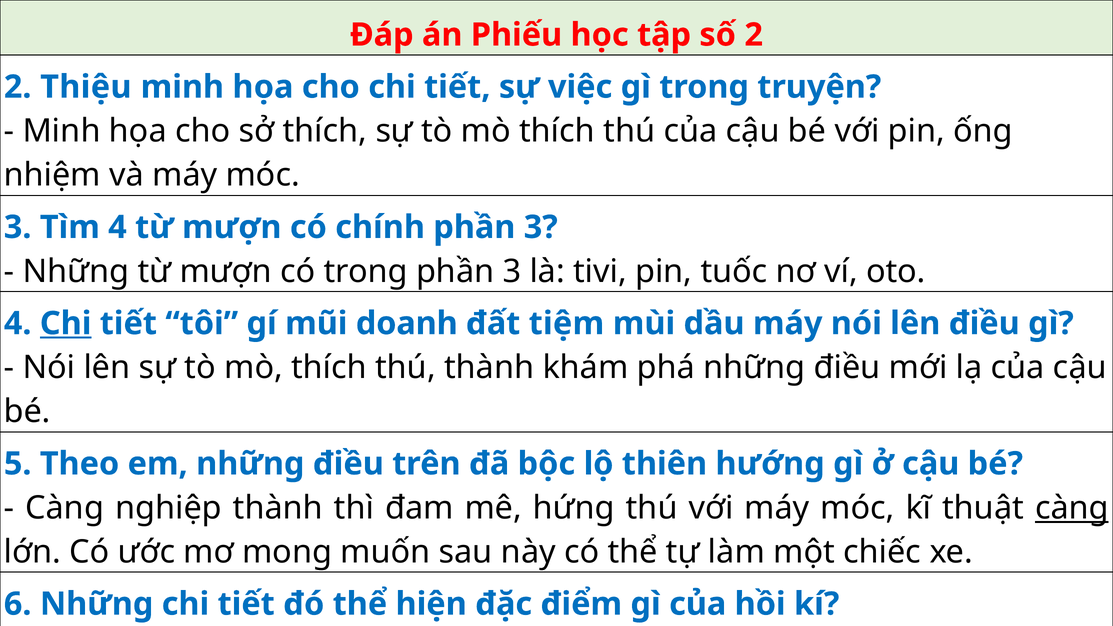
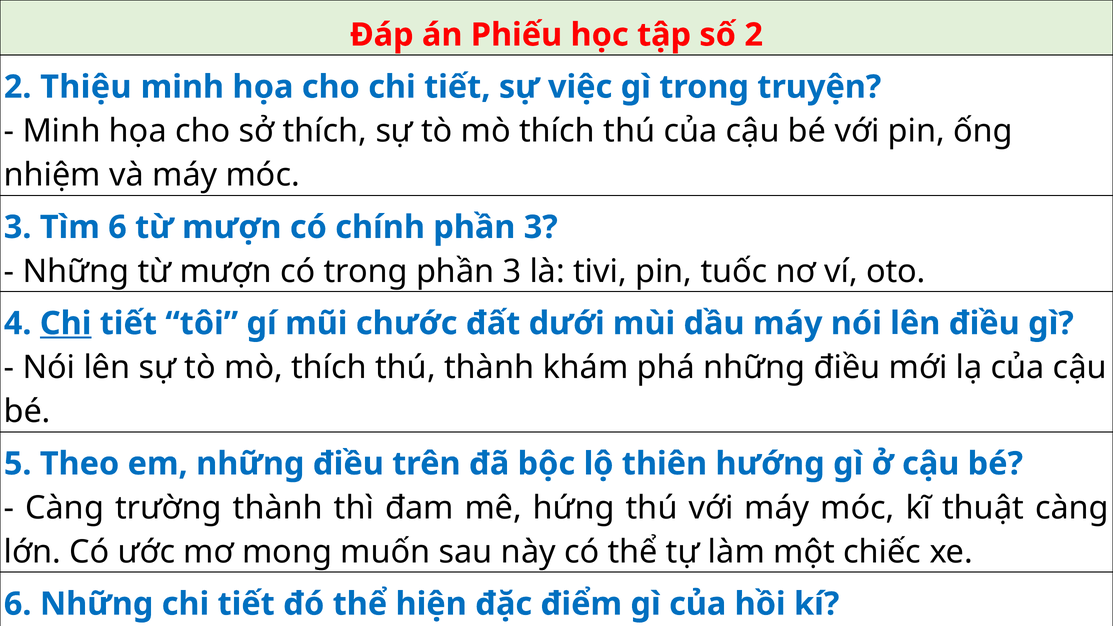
Tìm 4: 4 -> 6 (117, 227)
doanh: doanh -> chước (407, 323)
tiệm: tiệm -> dưới (567, 323)
nghiệp: nghiệp -> trường (168, 508)
càng underline: present -> none (1072, 508)
